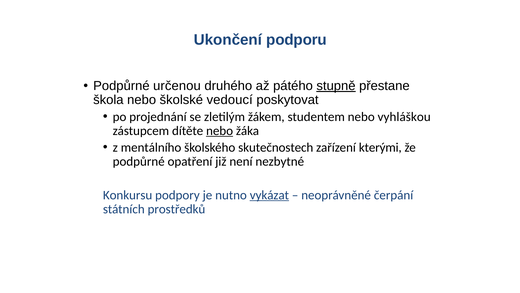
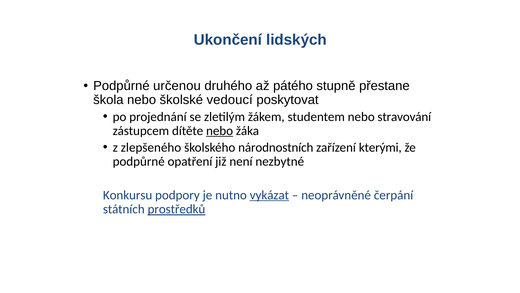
podporu: podporu -> lidských (297, 40)
stupně underline: present -> none (336, 86)
vyhláškou: vyhláškou -> stravování (404, 117)
mentálního: mentálního -> zlepšeného (151, 147)
skutečnostech: skutečnostech -> národnostních (276, 147)
prostředků underline: none -> present (176, 209)
